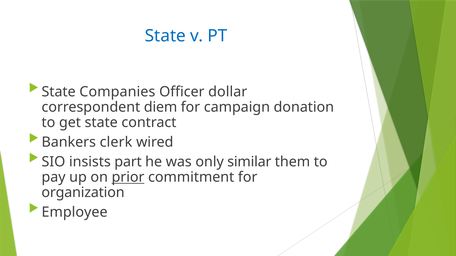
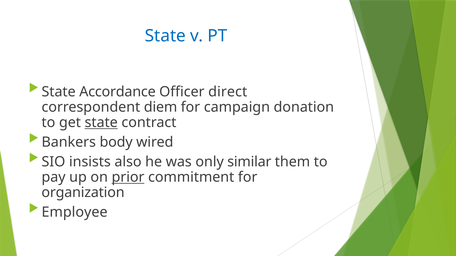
Companies: Companies -> Accordance (118, 92)
dollar: dollar -> direct (228, 92)
state underline: none -> present (101, 123)
clerk: clerk -> body (116, 143)
part: part -> also (128, 162)
